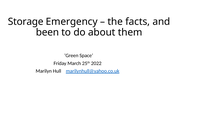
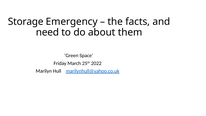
been: been -> need (47, 32)
